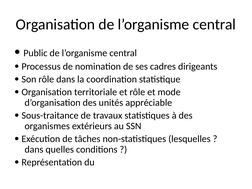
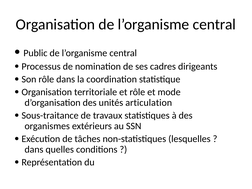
appréciable: appréciable -> articulation (149, 103)
